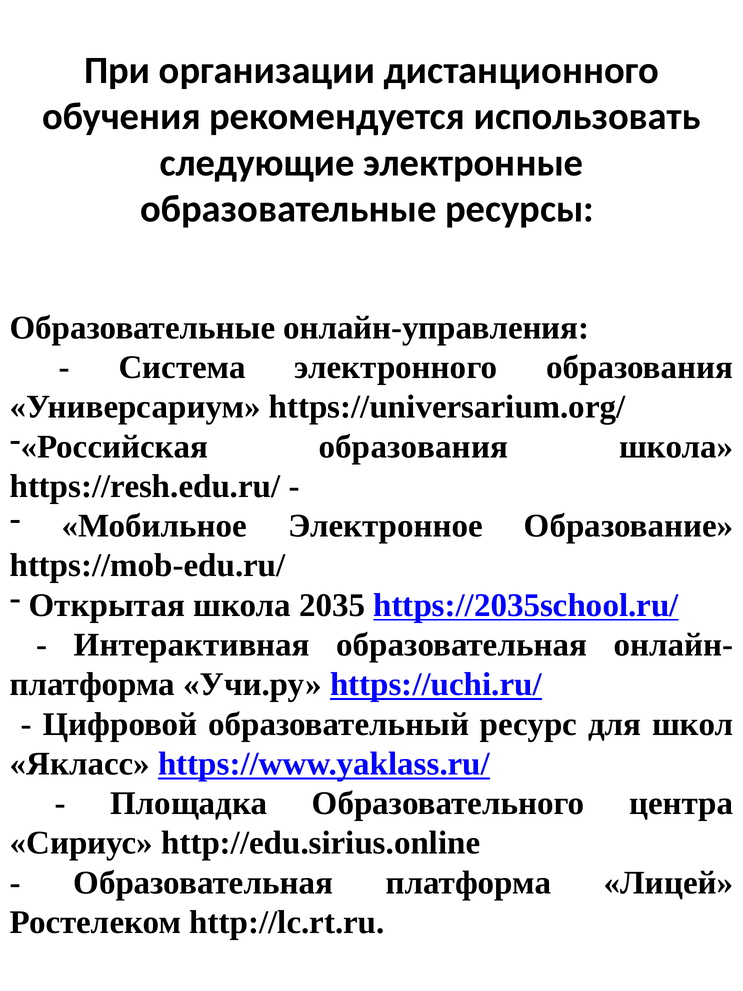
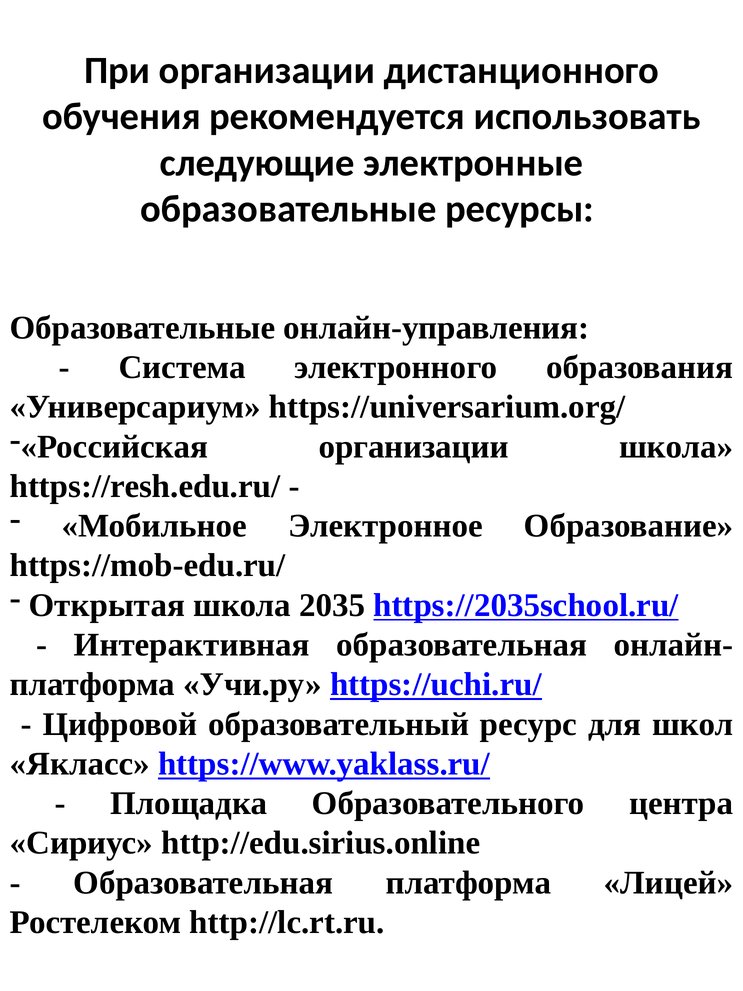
образования: образования -> организации (414, 446)
